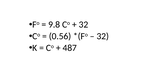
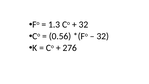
9.8: 9.8 -> 1.3 (54, 24)
487: 487 -> 276 (70, 48)
